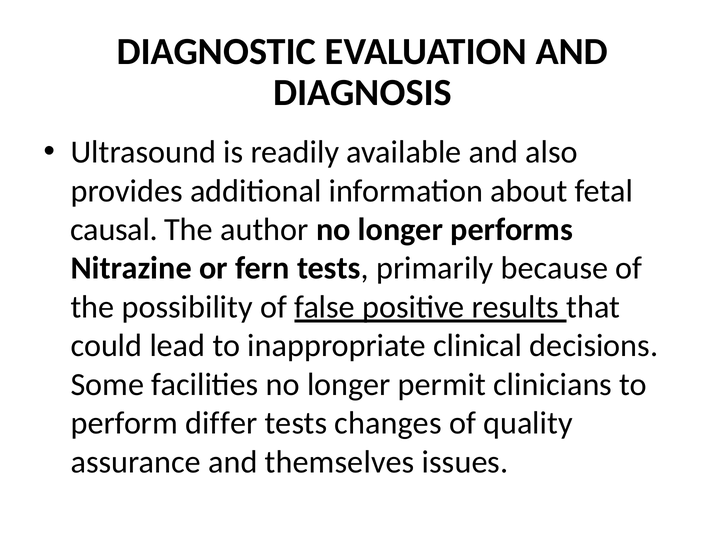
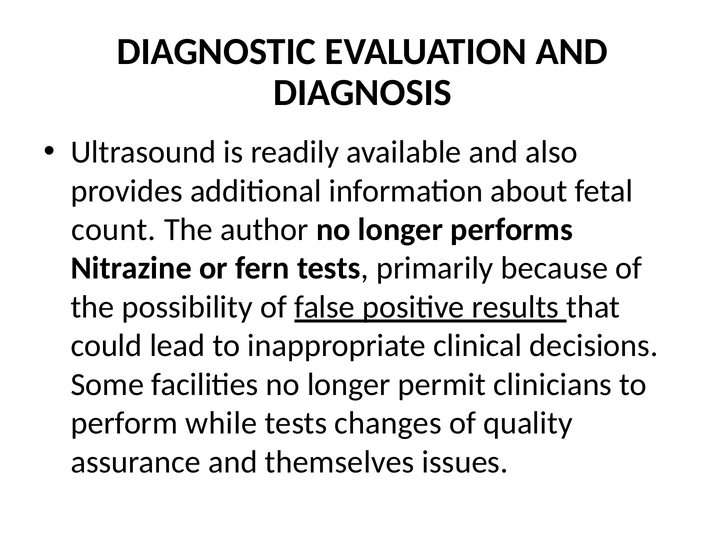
causal: causal -> count (114, 230)
differ: differ -> while (221, 423)
